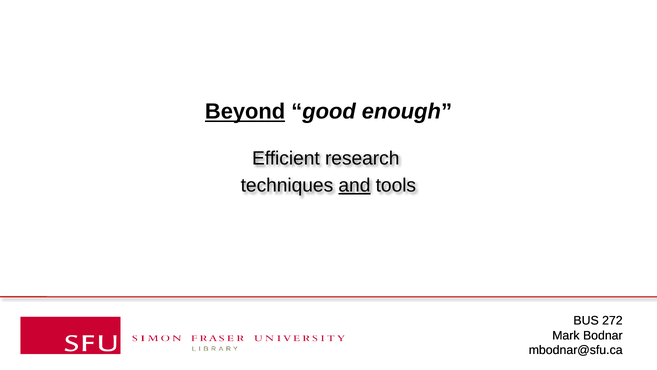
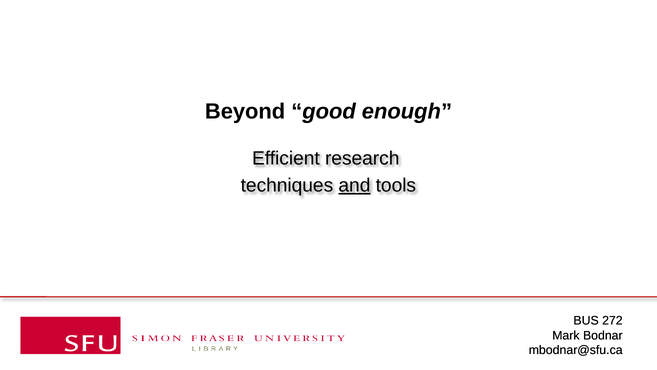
Beyond underline: present -> none (245, 112)
